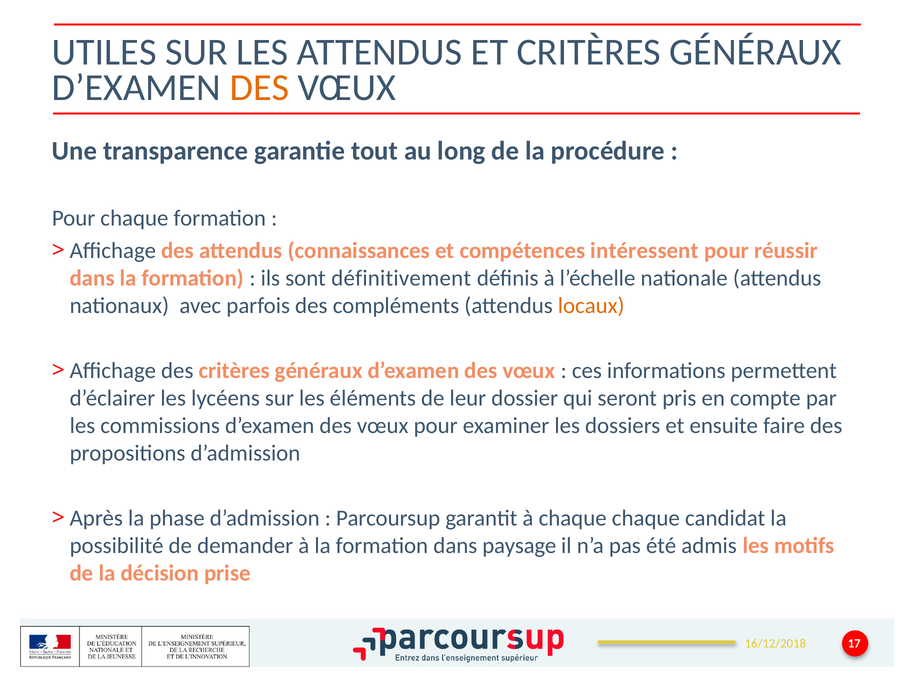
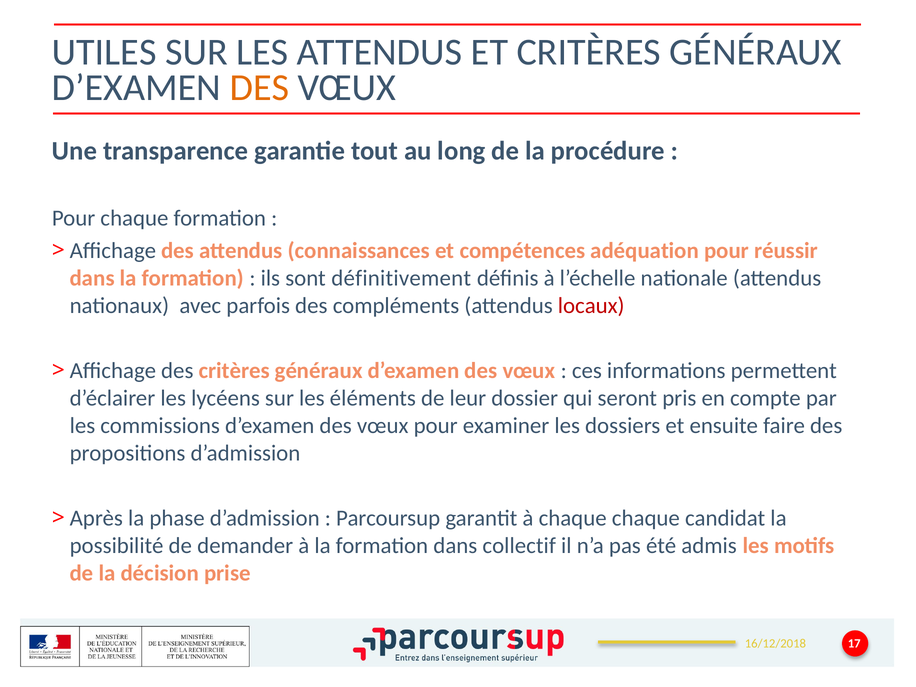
intéressent: intéressent -> adéquation (645, 251)
locaux colour: orange -> red (591, 306)
paysage: paysage -> collectif (519, 546)
